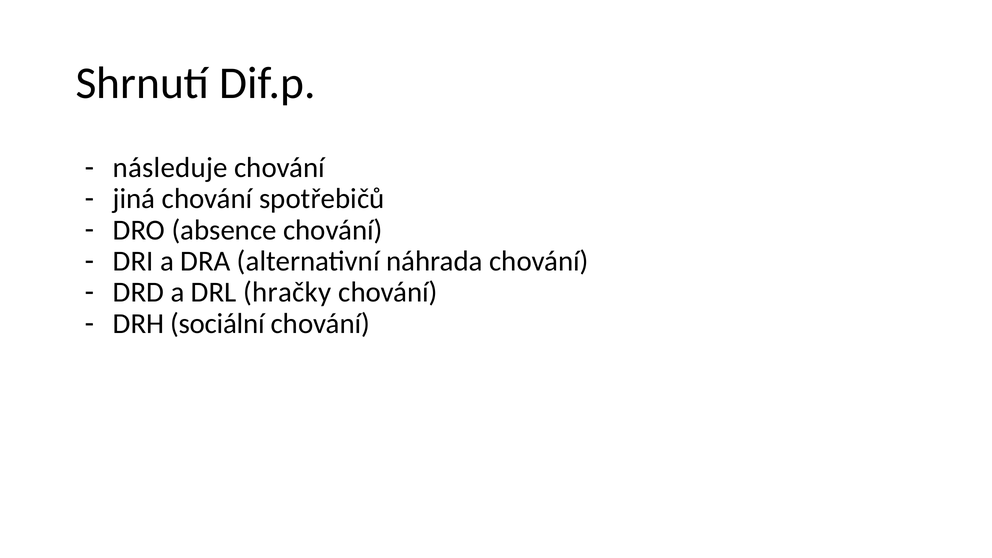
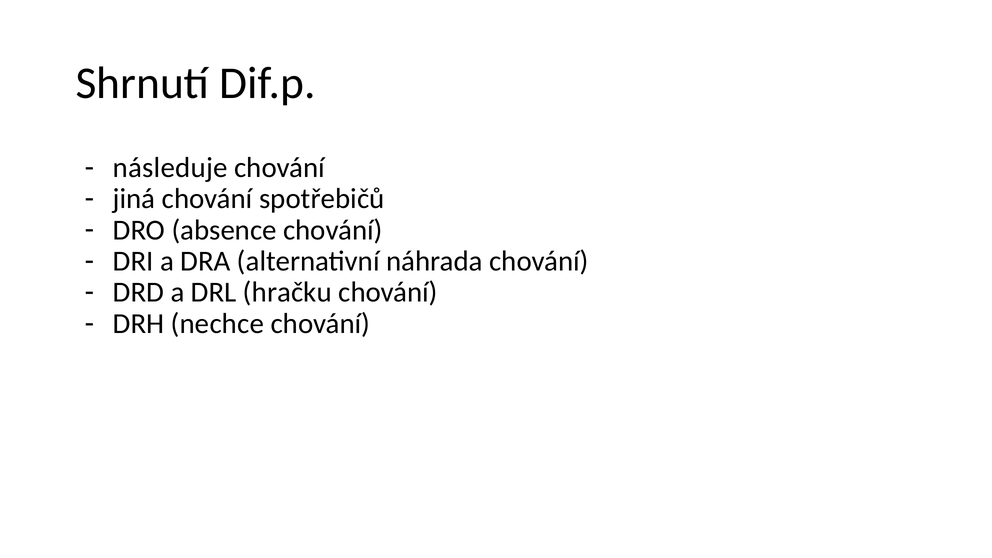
hračky: hračky -> hračku (287, 292)
sociální: sociální -> nechce (217, 324)
